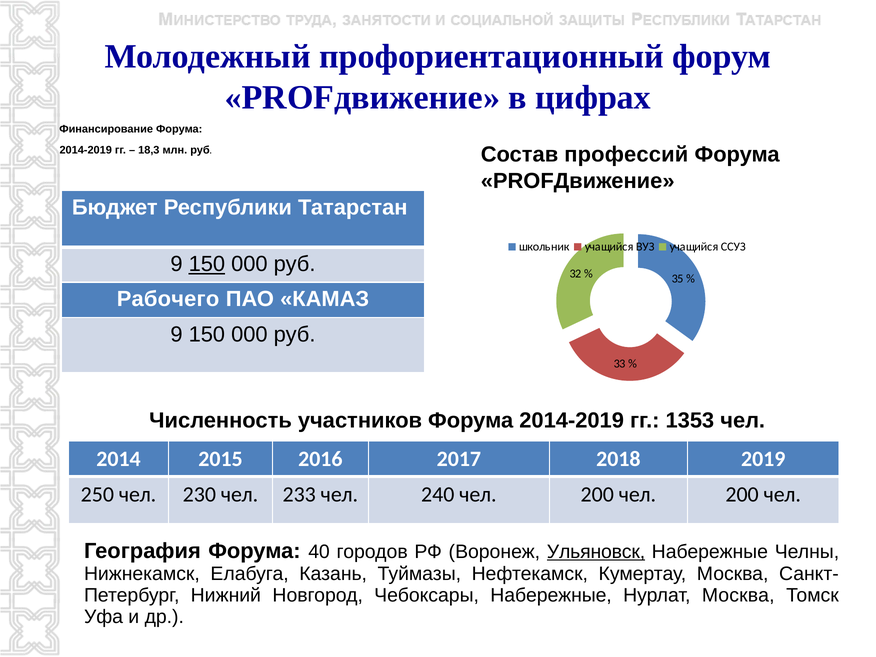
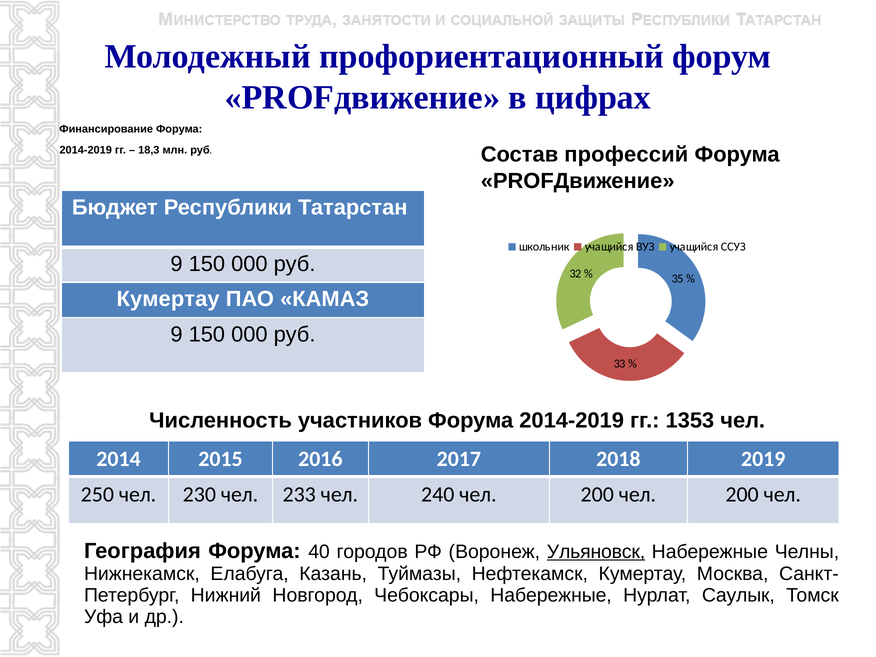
150 underline: present -> none (207, 264)
Рабочего: Рабочего -> Кумертау (168, 299)
Нурлат Москва: Москва -> Саулык (738, 595)
